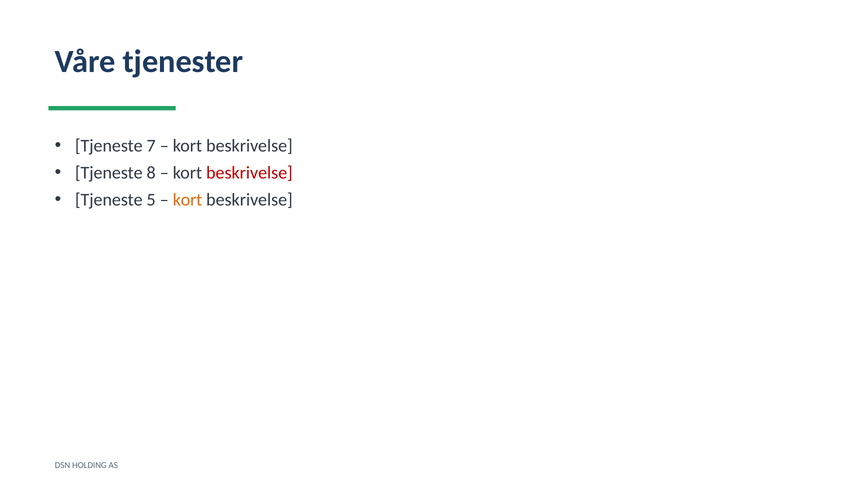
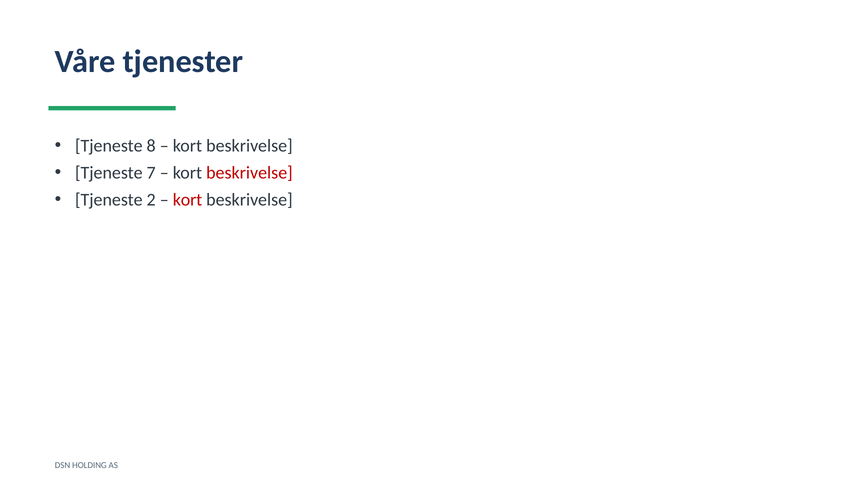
7: 7 -> 8 (151, 146)
8: 8 -> 7 (151, 173)
5: 5 -> 2 (151, 200)
kort colour: orange -> red (188, 200)
